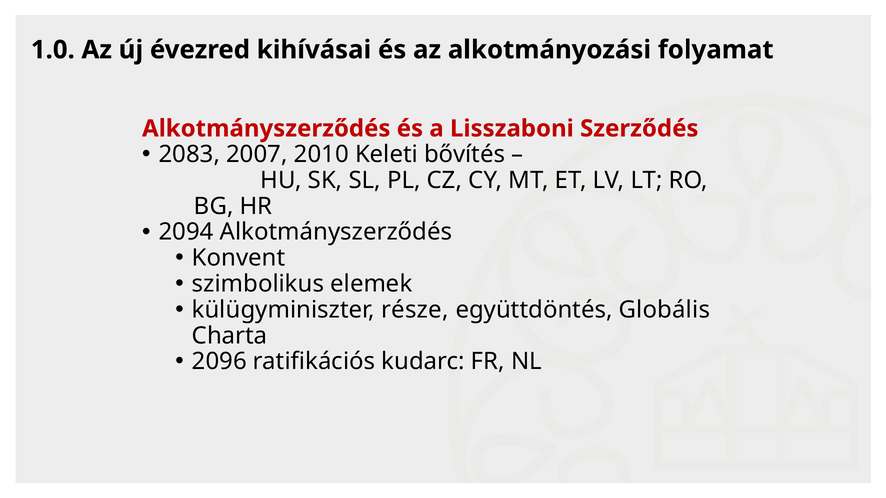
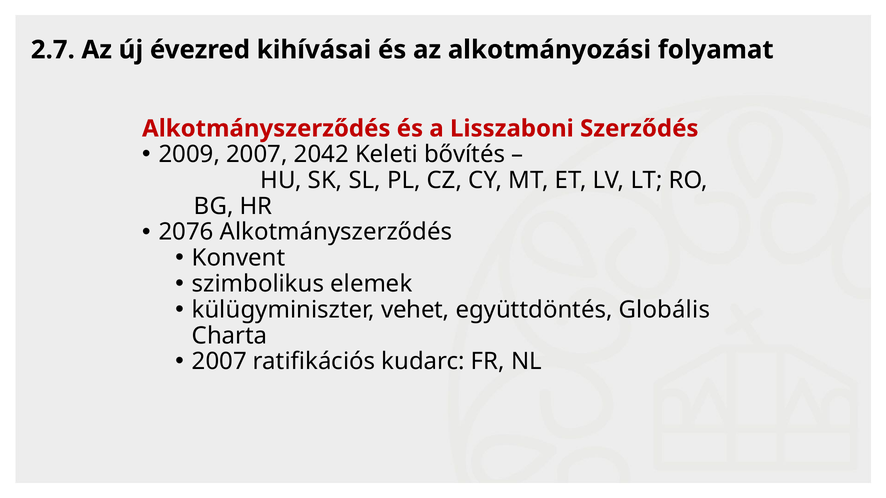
1.0: 1.0 -> 2.7 (53, 50)
2083: 2083 -> 2009 (189, 155)
2010: 2010 -> 2042 (321, 155)
2094: 2094 -> 2076 (186, 232)
része: része -> vehet (415, 310)
2096: 2096 -> 2007 (219, 362)
